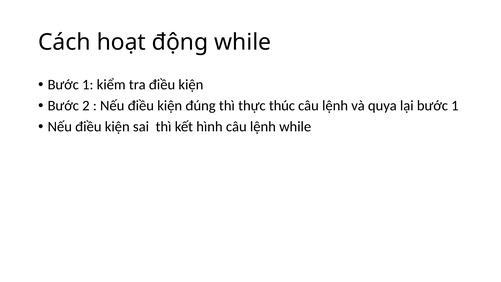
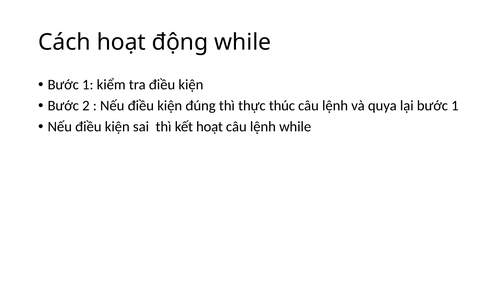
kết hình: hình -> hoạt (210, 127)
